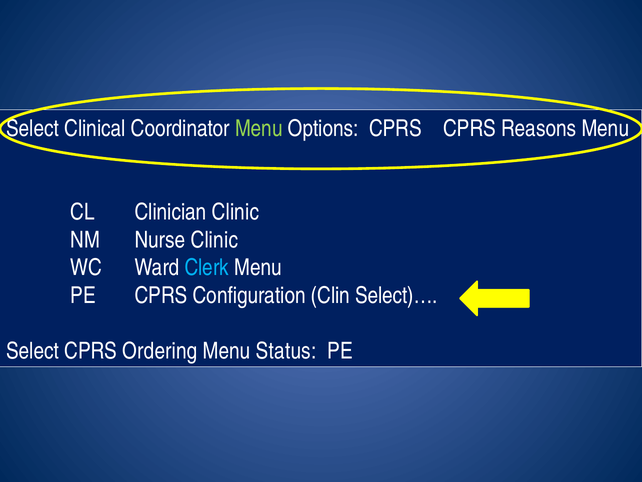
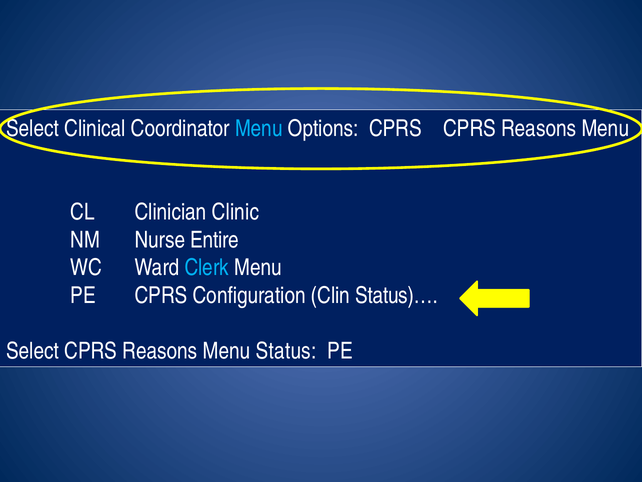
Menu colour: light green -> light blue (259, 129)
Nurse Clinic: Clinic -> Entire (215, 240)
Select)…: Select)… -> Status)… (397, 295)
Select CPRS Ordering: Ordering -> Reasons (160, 351)
